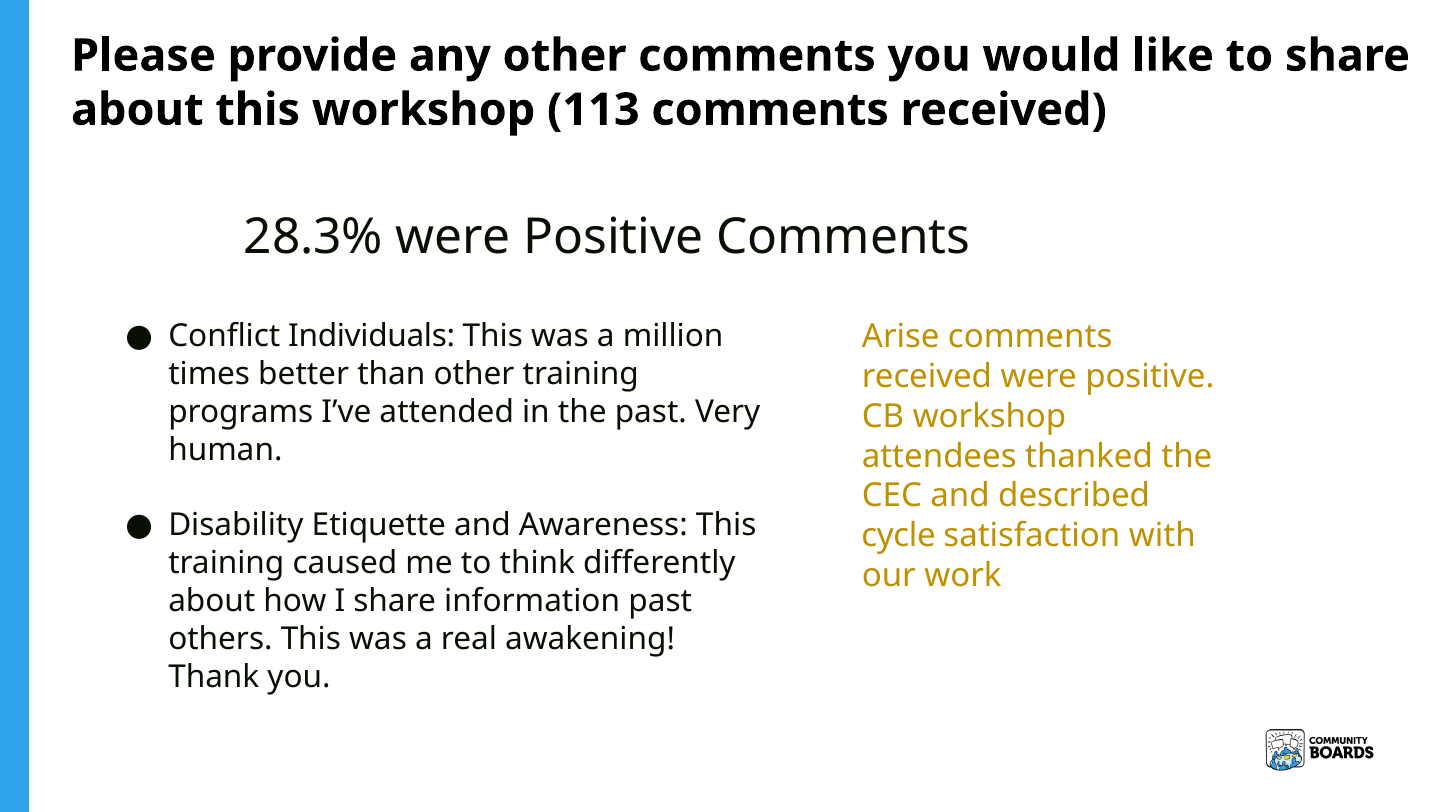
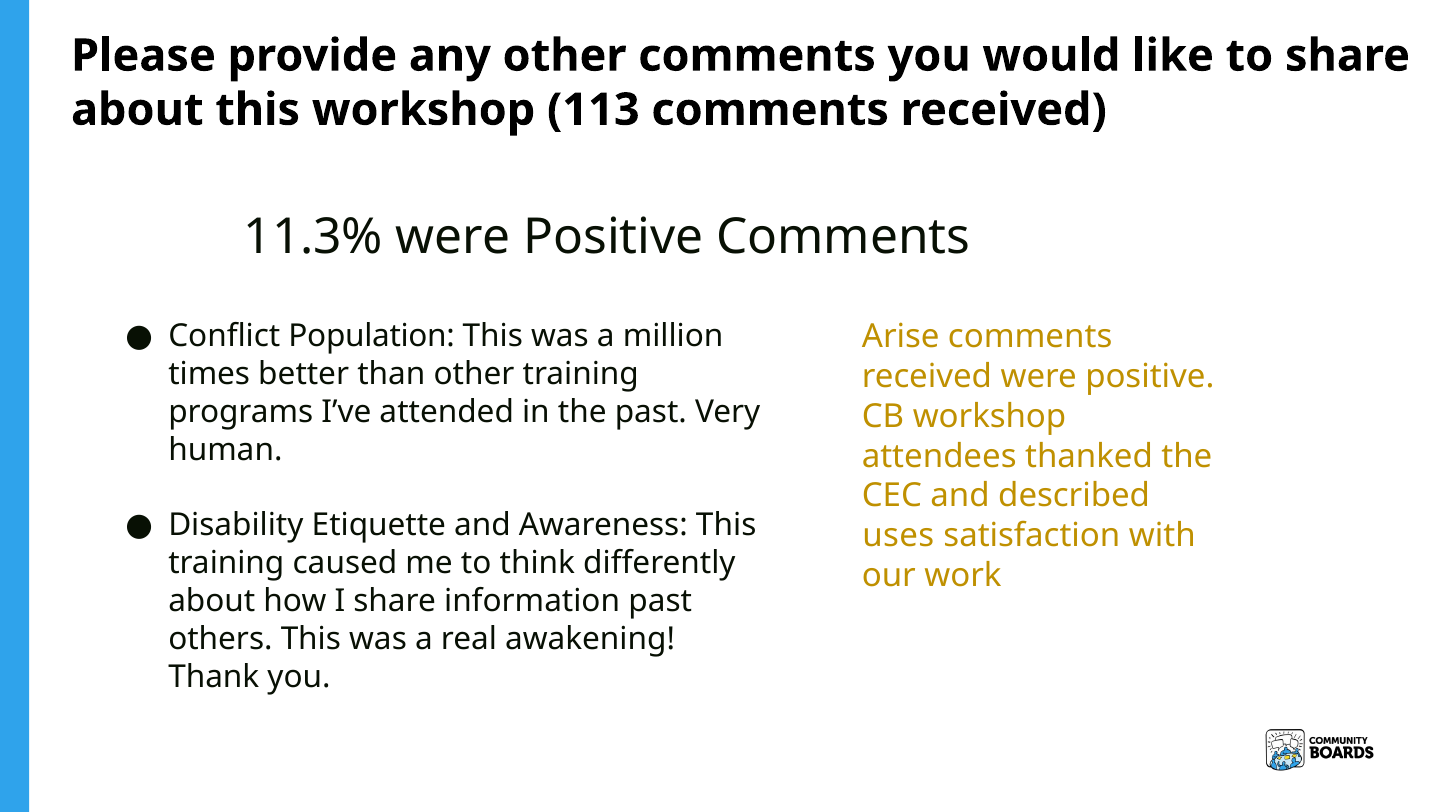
28.3%: 28.3% -> 11.3% (313, 237)
Individuals: Individuals -> Population (372, 336)
cycle: cycle -> uses (898, 535)
